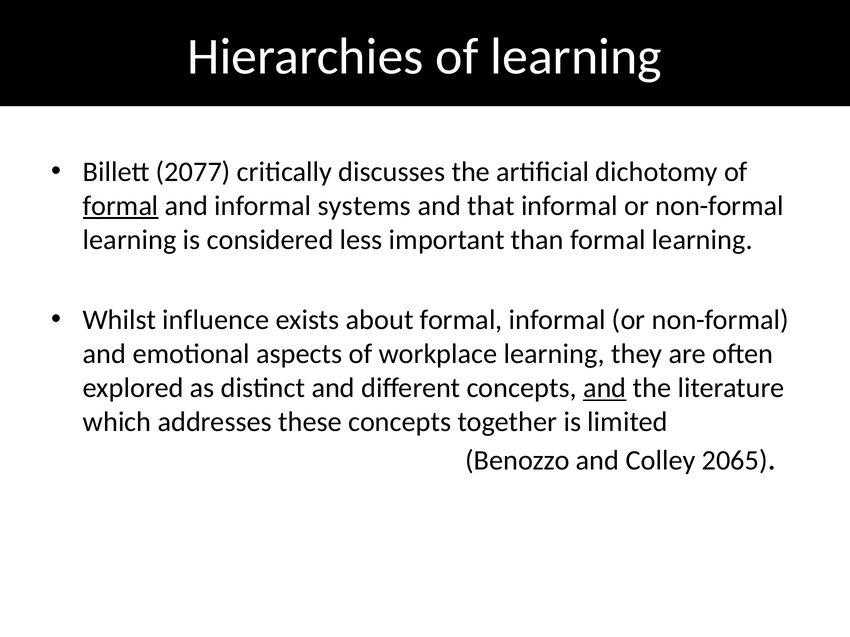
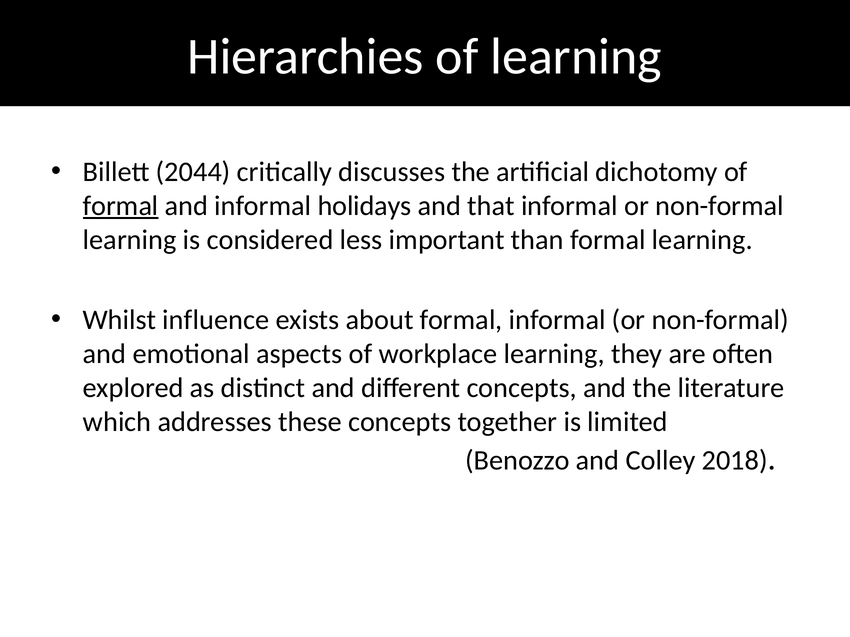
2077: 2077 -> 2044 (193, 172)
systems: systems -> holidays (365, 206)
and underline: present -> none (605, 388)
2065: 2065 -> 2018 (735, 461)
